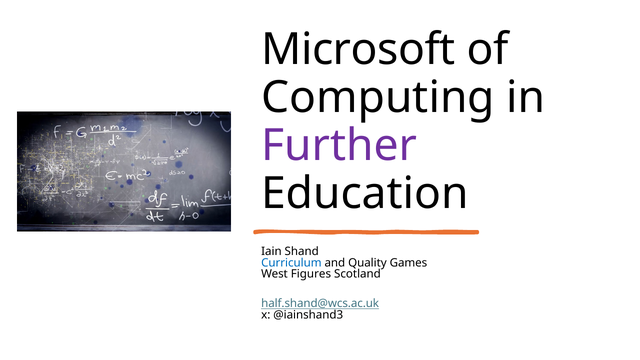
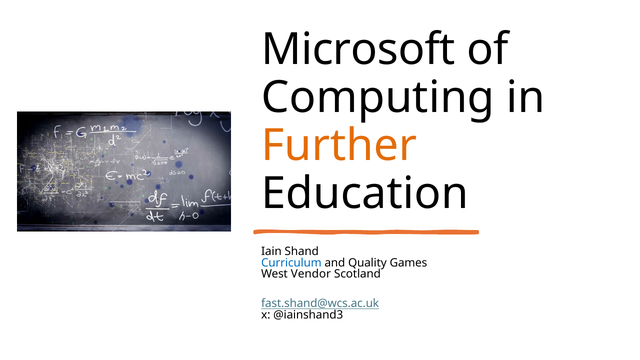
Further colour: purple -> orange (339, 146)
Figures: Figures -> Vendor (311, 274)
half.shand@wcs.ac.uk: half.shand@wcs.ac.uk -> fast.shand@wcs.ac.uk (320, 304)
